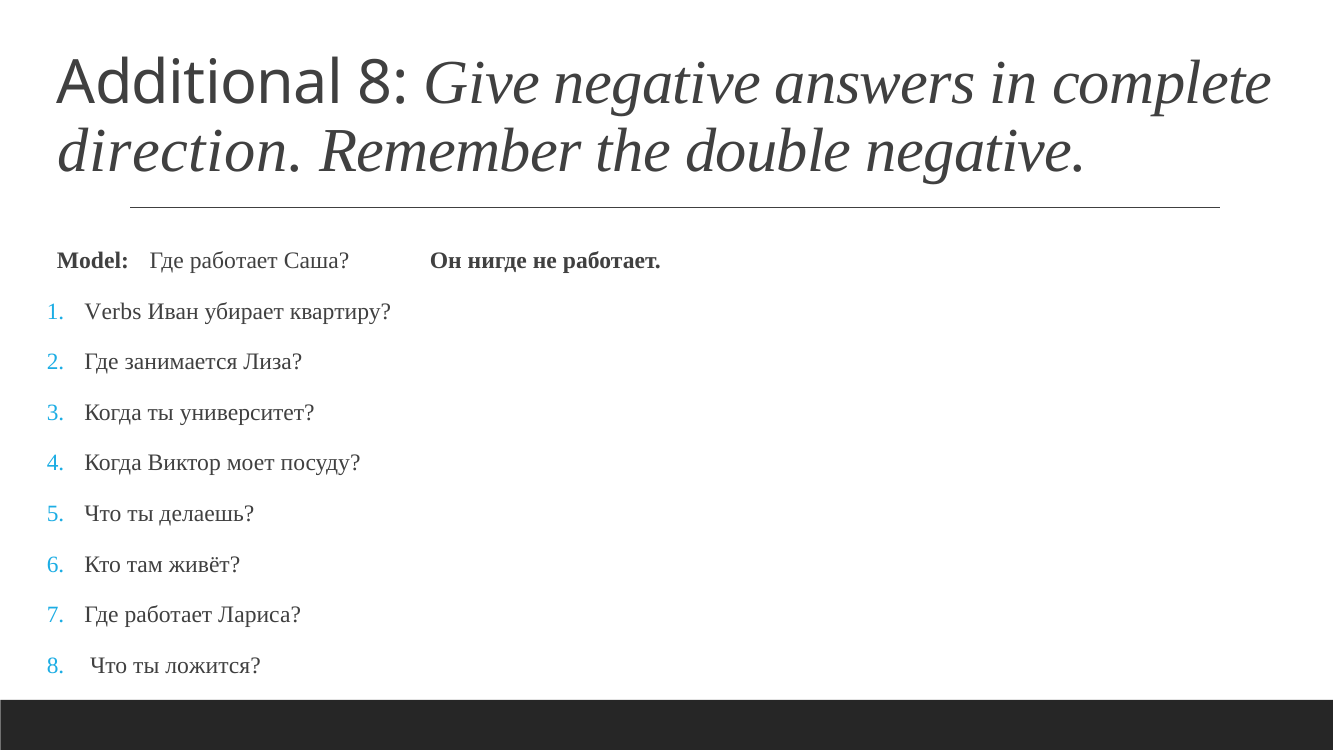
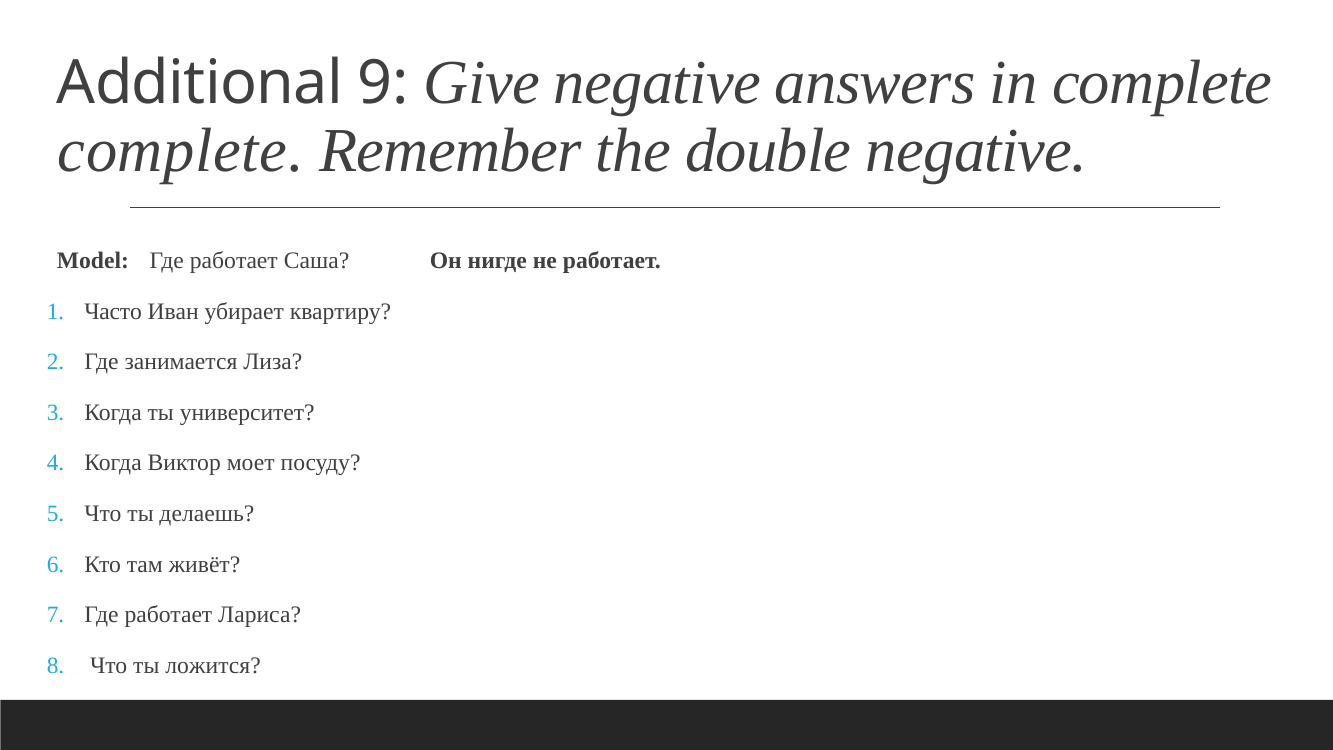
Additional 8: 8 -> 9 (383, 84)
direction: direction -> complete (181, 151)
Verbs: Verbs -> Часто (113, 311)
